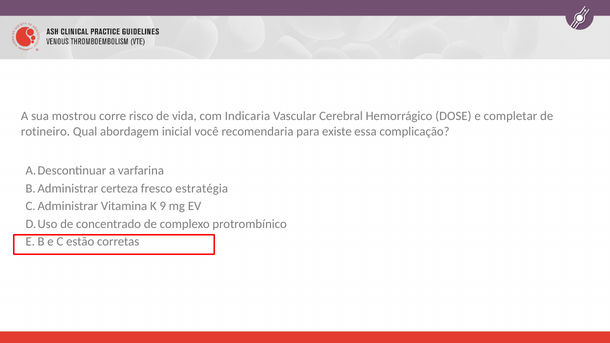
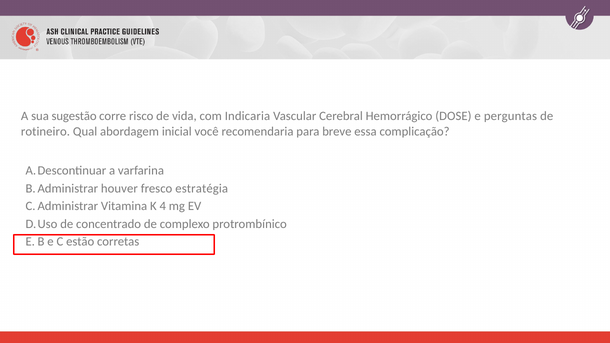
mostrou: mostrou -> sugestão (74, 116)
completar: completar -> perguntas (510, 116)
existe: existe -> breve (337, 131)
certeza: certeza -> houver (119, 188)
9: 9 -> 4 (163, 206)
